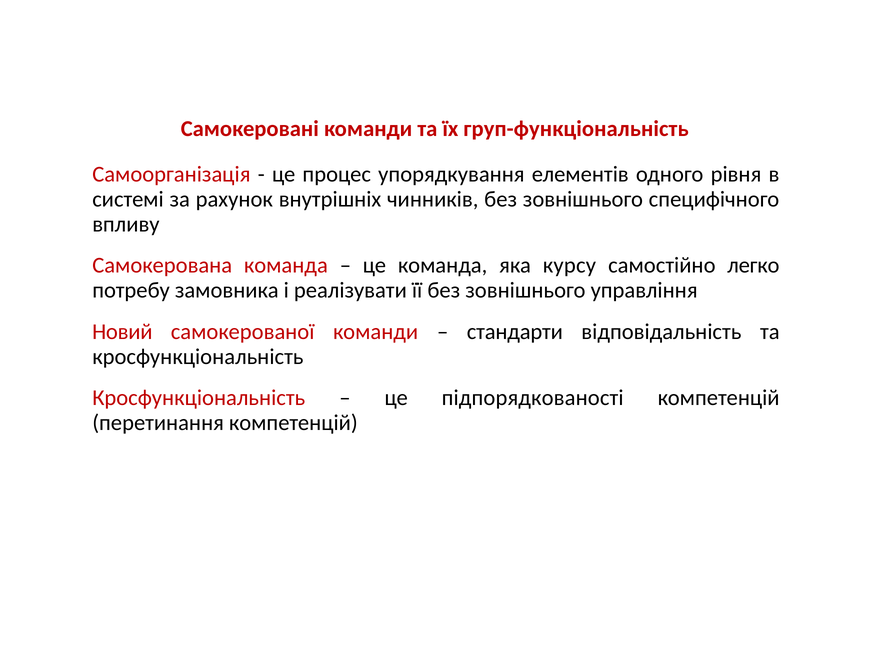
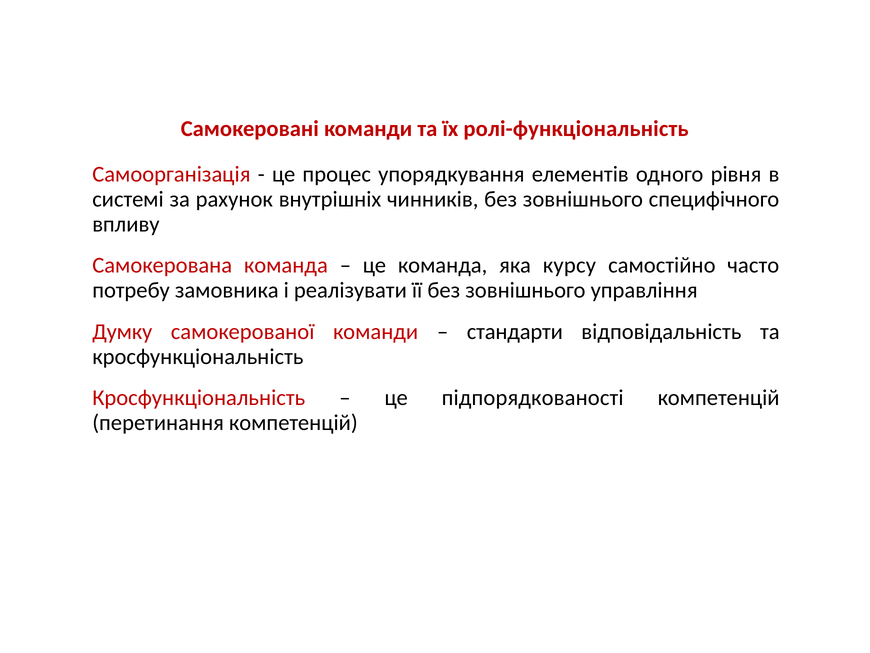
груп-функціональність: груп-функціональність -> ролі-функціональність (576, 129)
легко: легко -> часто (753, 265)
Новий: Новий -> Думку (122, 331)
